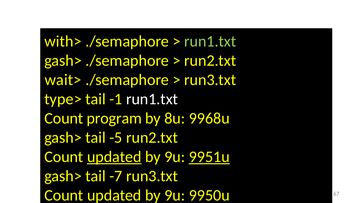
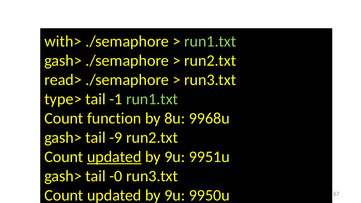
wait>: wait> -> read> (63, 80)
run1.txt colour: white -> light green (152, 99)
program: program -> function (114, 118)
-5: -5 -> -9 (116, 138)
9951u underline: present -> none (209, 157)
-7: -7 -> -0 (116, 176)
